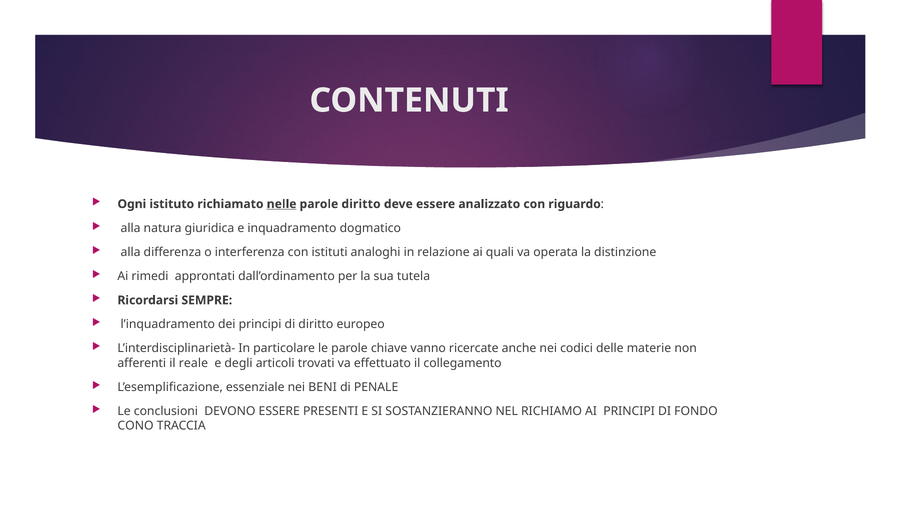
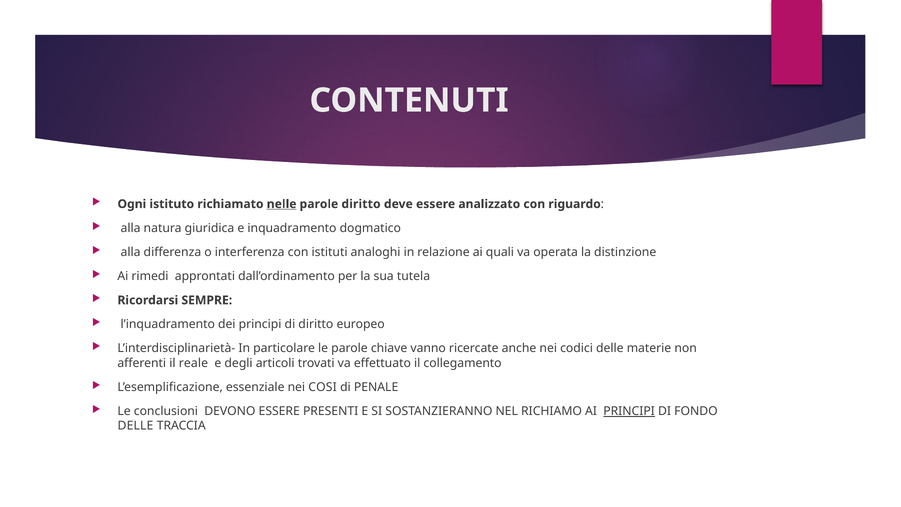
BENI: BENI -> COSI (323, 387)
PRINCIPI underline: none -> present (629, 411)
CONO: CONO -> DELLE (135, 426)
